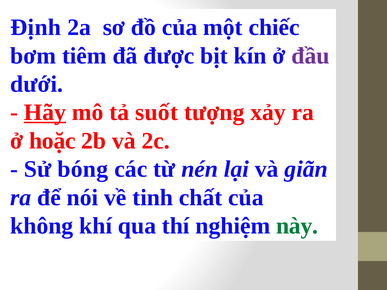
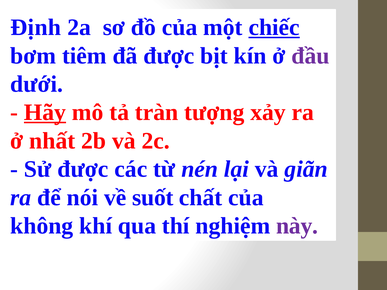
chiếc underline: none -> present (274, 27)
suốt: suốt -> tràn (157, 113)
hoặc: hoặc -> nhất (52, 141)
Sử bóng: bóng -> được (83, 169)
tinh: tinh -> suốt (153, 198)
này colour: green -> purple (297, 226)
